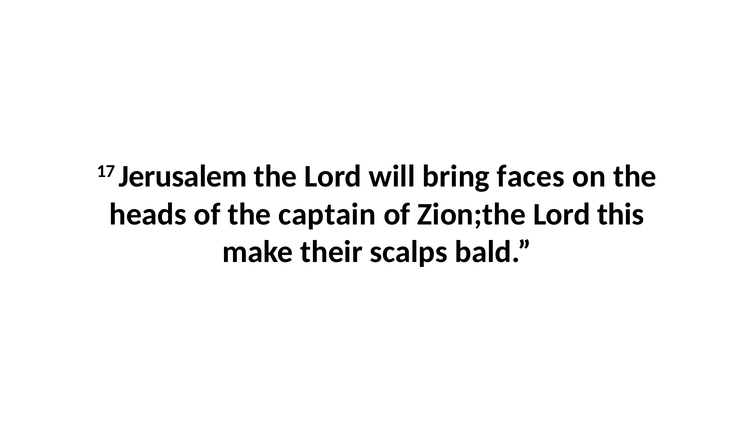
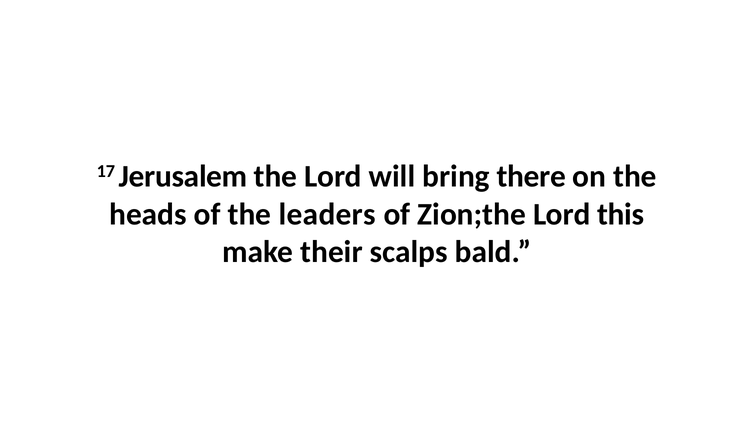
faces: faces -> there (531, 177)
captain: captain -> leaders (327, 214)
